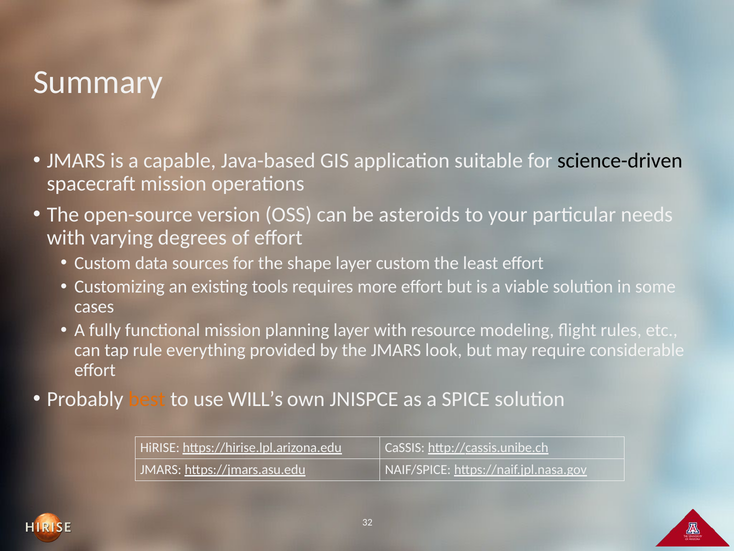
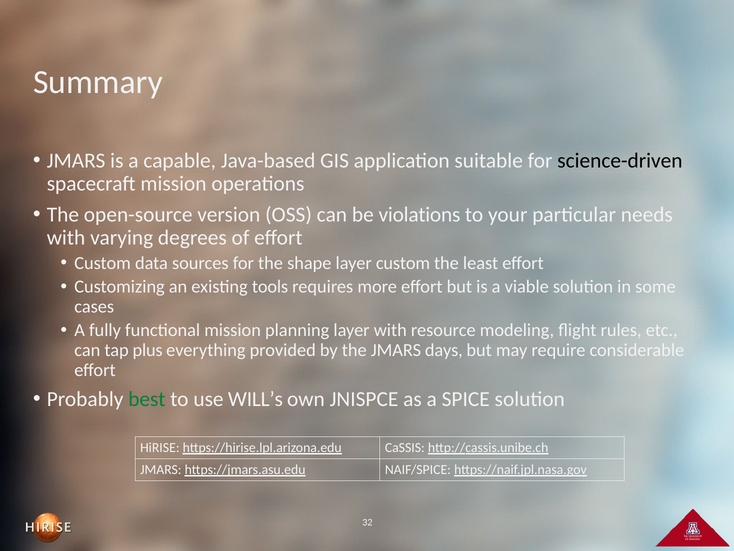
asteroids: asteroids -> violations (419, 214)
rule: rule -> plus (148, 350)
look: look -> days (444, 350)
best colour: orange -> green (147, 399)
